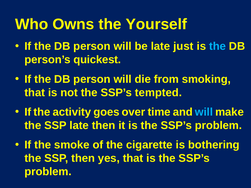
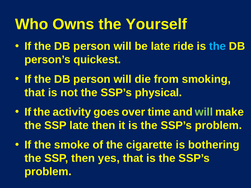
just: just -> ride (183, 46)
tempted: tempted -> physical (159, 93)
will colour: light blue -> light green (204, 112)
